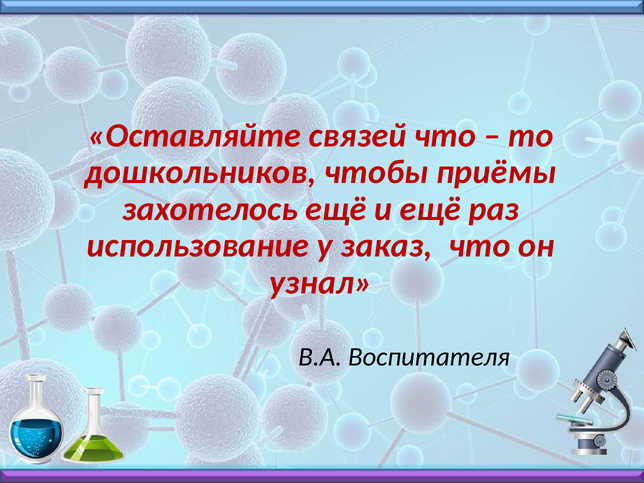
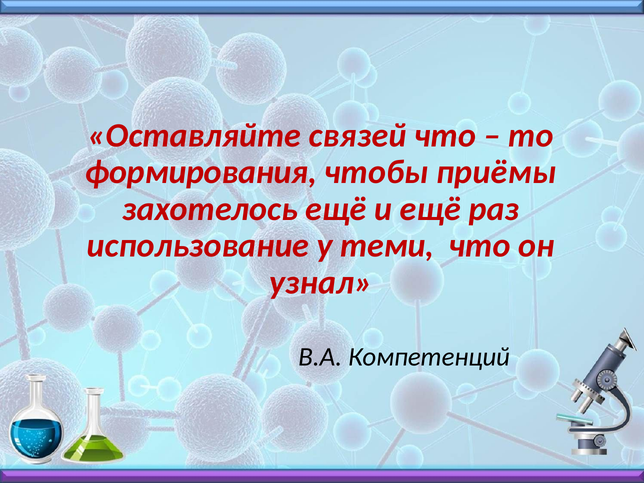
дошкольников: дошкольников -> формирования (201, 172)
заказ: заказ -> теми (387, 246)
Воспитателя: Воспитателя -> Компетенций (429, 357)
